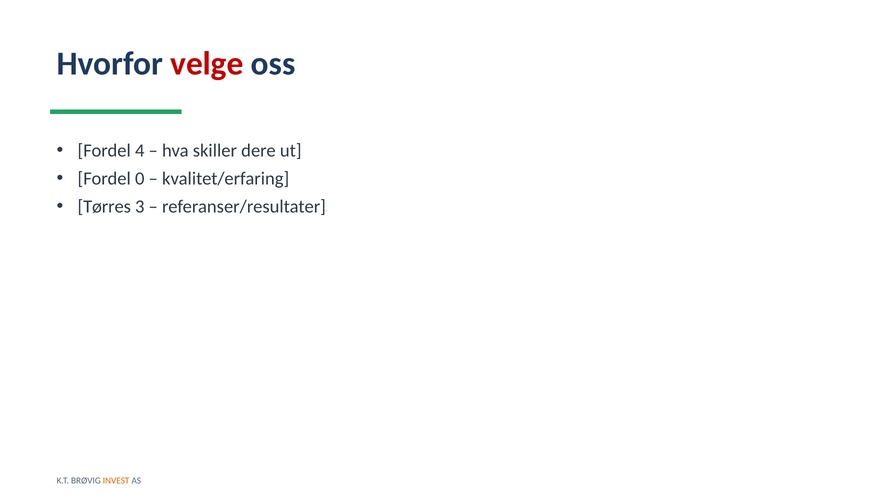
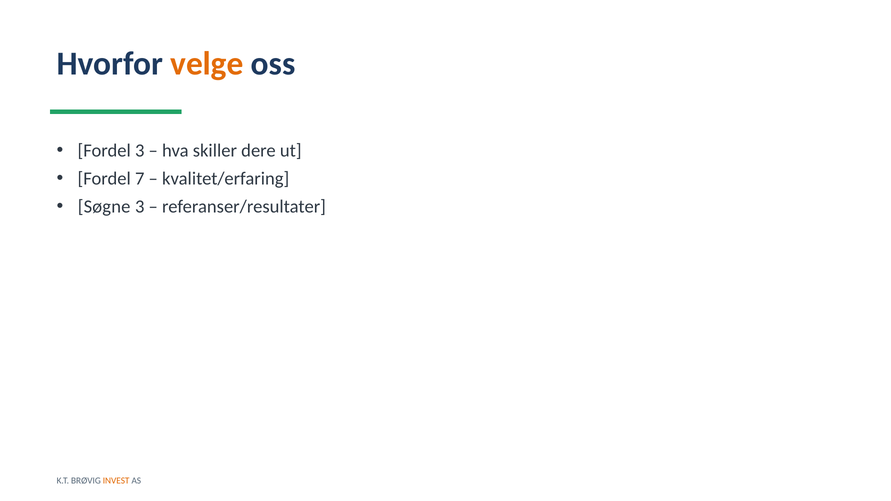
velge colour: red -> orange (207, 64)
Fordel 4: 4 -> 3 (140, 151)
0: 0 -> 7 (140, 179)
Tørres: Tørres -> Søgne (104, 207)
